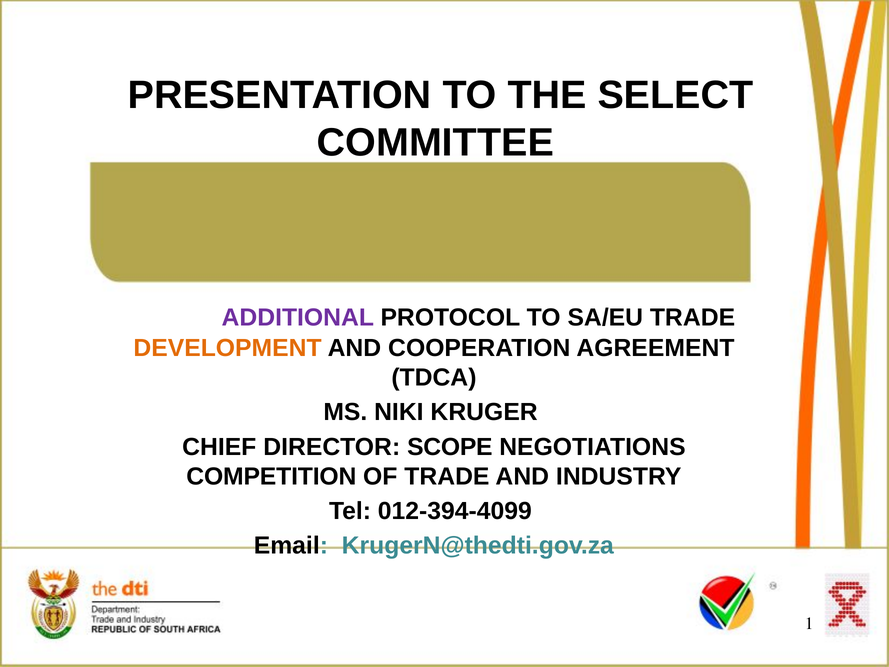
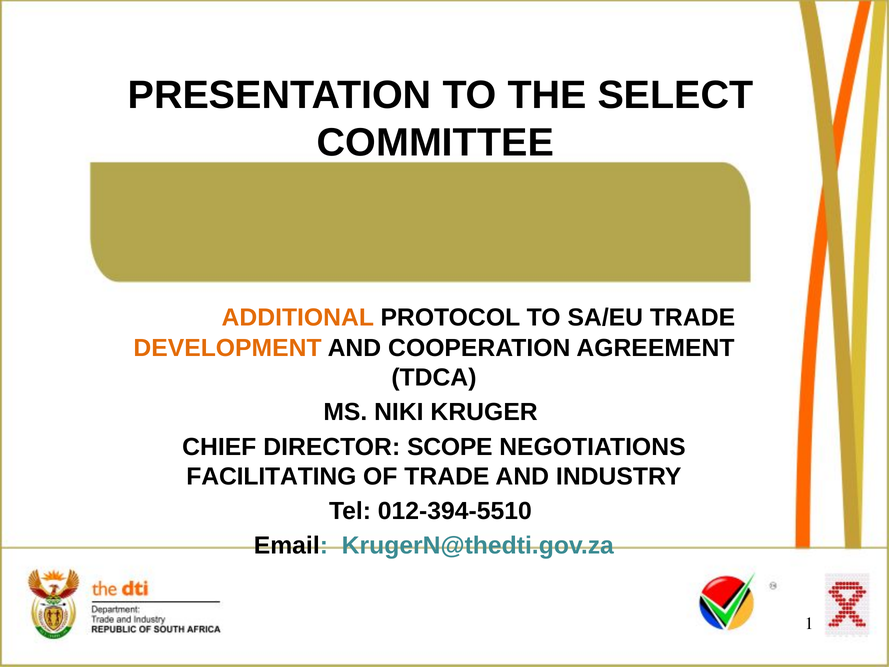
ADDITIONAL colour: purple -> orange (298, 317)
COMPETITION: COMPETITION -> FACILITATING (271, 476)
012-394-4099: 012-394-4099 -> 012-394-5510 (455, 511)
